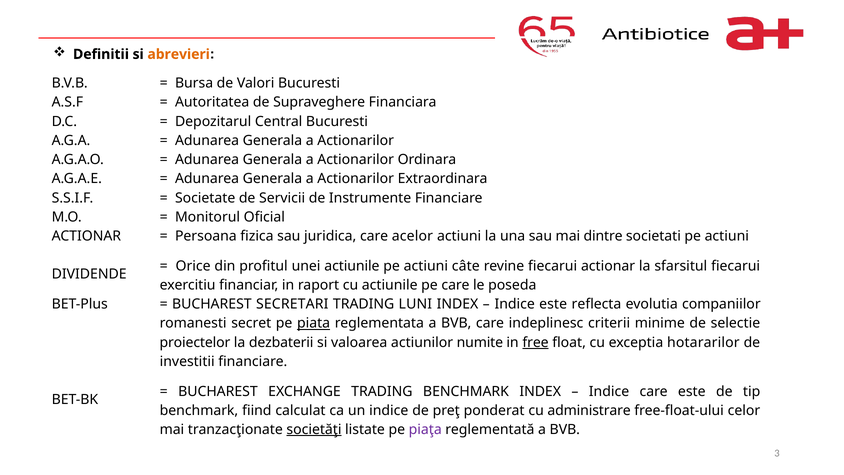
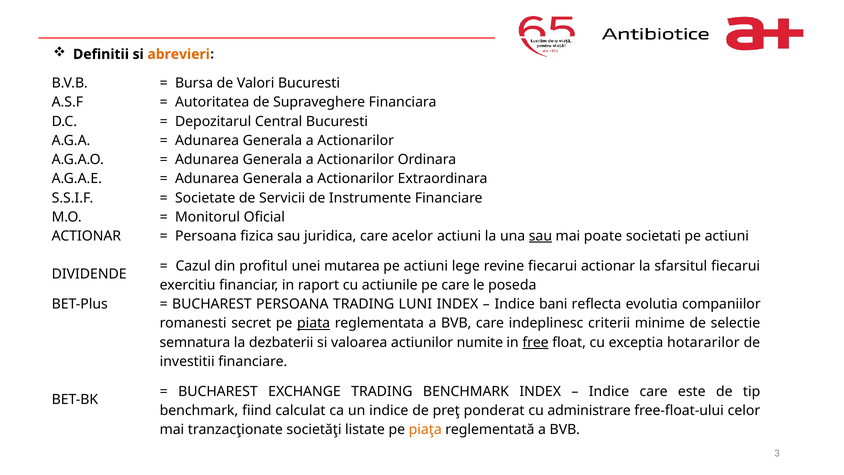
sau underline: none -> present (540, 236)
dintre: dintre -> poate (603, 236)
Orice: Orice -> Cazul (193, 266)
unei actiunile: actiunile -> mutarea (352, 266)
câte: câte -> lege (466, 266)
BUCHAREST SECRETARI: SECRETARI -> PERSOANA (292, 304)
Indice este: este -> bani (553, 304)
proiectelor: proiectelor -> semnatura (195, 342)
societăţi underline: present -> none (314, 429)
piaţa colour: purple -> orange (425, 429)
